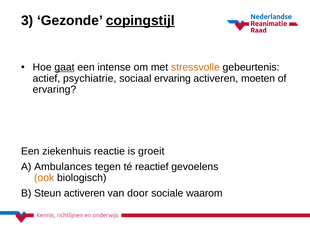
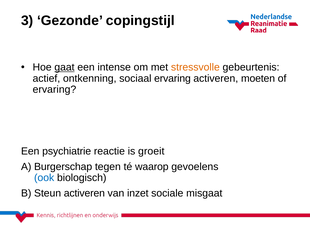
copingstijl underline: present -> none (140, 21)
psychiatrie: psychiatrie -> ontkenning (90, 79)
ziekenhuis: ziekenhuis -> psychiatrie (67, 152)
Ambulances: Ambulances -> Burgerschap (63, 167)
reactief: reactief -> waarop (152, 167)
ook colour: orange -> blue (44, 178)
door: door -> inzet (138, 194)
waarom: waarom -> misgaat (204, 194)
